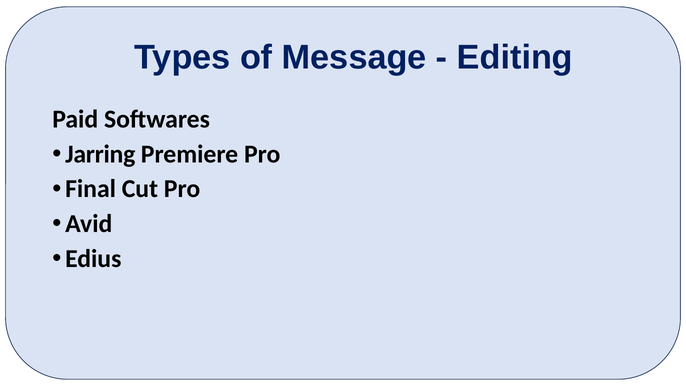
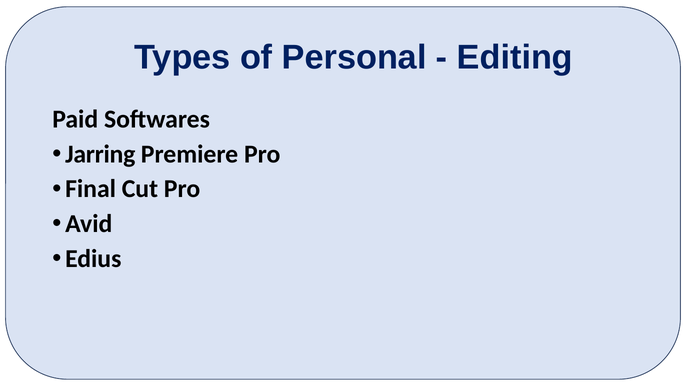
Message: Message -> Personal (354, 58)
